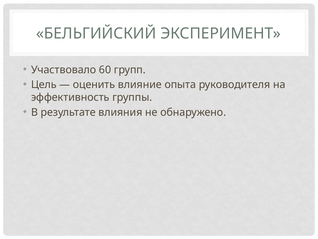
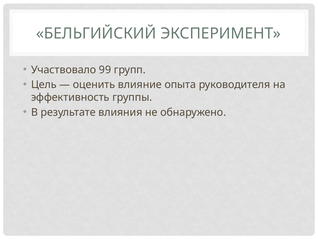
60: 60 -> 99 (105, 70)
